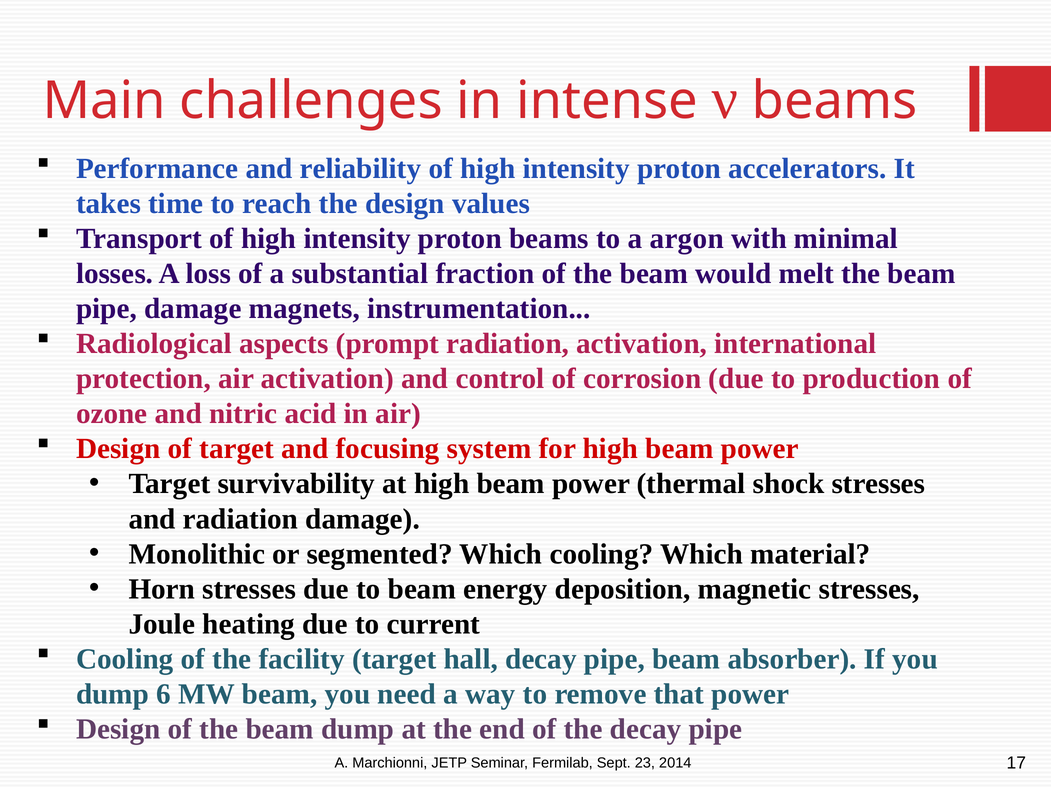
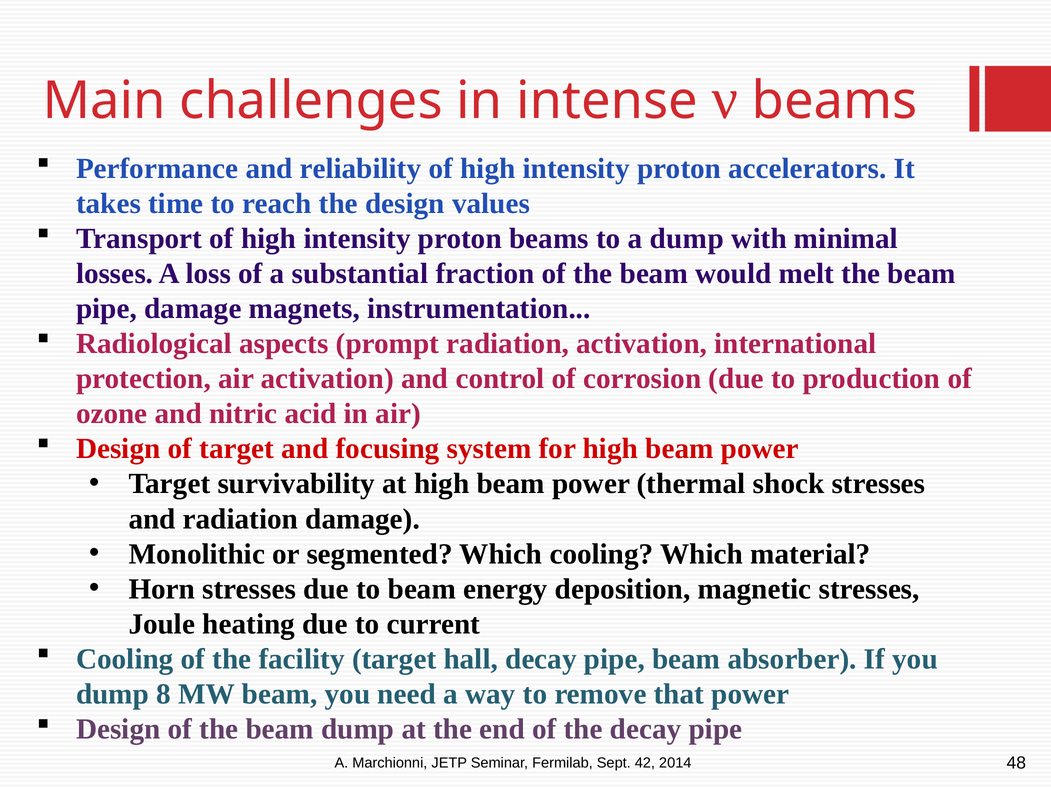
a argon: argon -> dump (687, 239)
6: 6 -> 8 (164, 694)
23: 23 -> 42 (645, 763)
17: 17 -> 48 (1016, 763)
